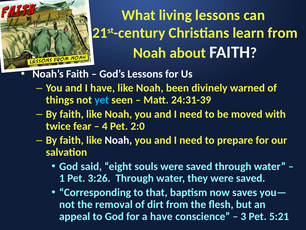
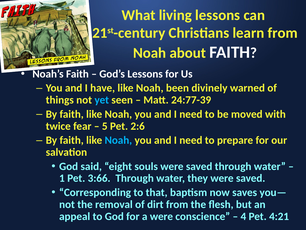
24:31-39: 24:31-39 -> 24:77-39 (191, 100)
4: 4 -> 5 (105, 126)
2:0: 2:0 -> 2:6 (138, 126)
Noah colour: white -> light blue (118, 140)
3:26: 3:26 -> 3:66 (99, 178)
a have: have -> were (161, 216)
3: 3 -> 4 (243, 216)
5:21: 5:21 -> 4:21 (279, 216)
